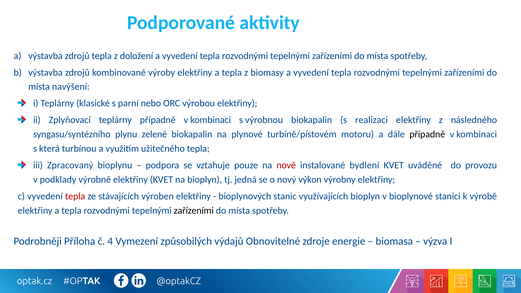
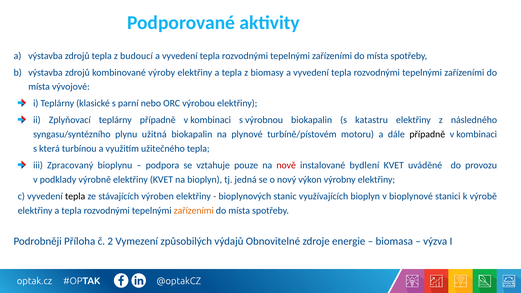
doložení: doložení -> budoucí (136, 56)
navýšení: navýšení -> vývojové (71, 87)
realizaci: realizaci -> katastru (372, 120)
zelené: zelené -> užitná (154, 134)
tepla colour: red -> black (75, 196)
zařízeními colour: black -> orange (194, 211)
4: 4 -> 2 (110, 241)
